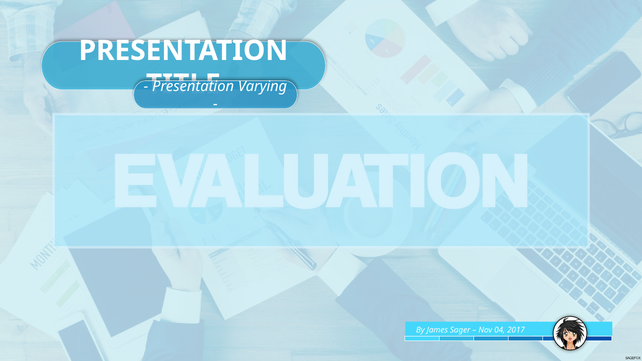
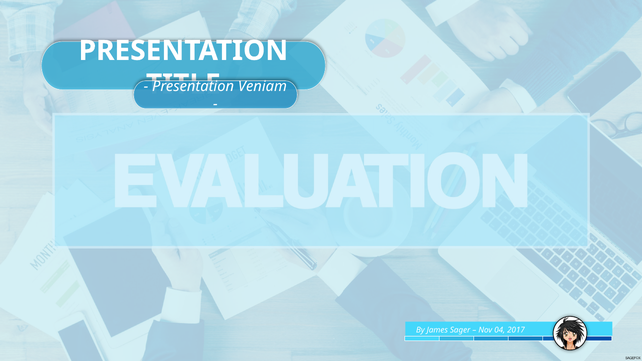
Varying: Varying -> Veniam (262, 86)
